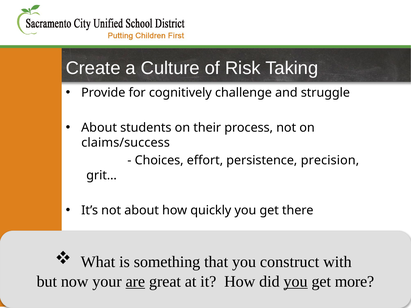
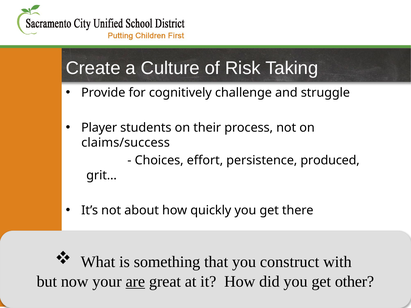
About: About -> Player (99, 128)
precision: precision -> produced (330, 160)
you underline: present -> none (296, 282)
more: more -> other (354, 282)
